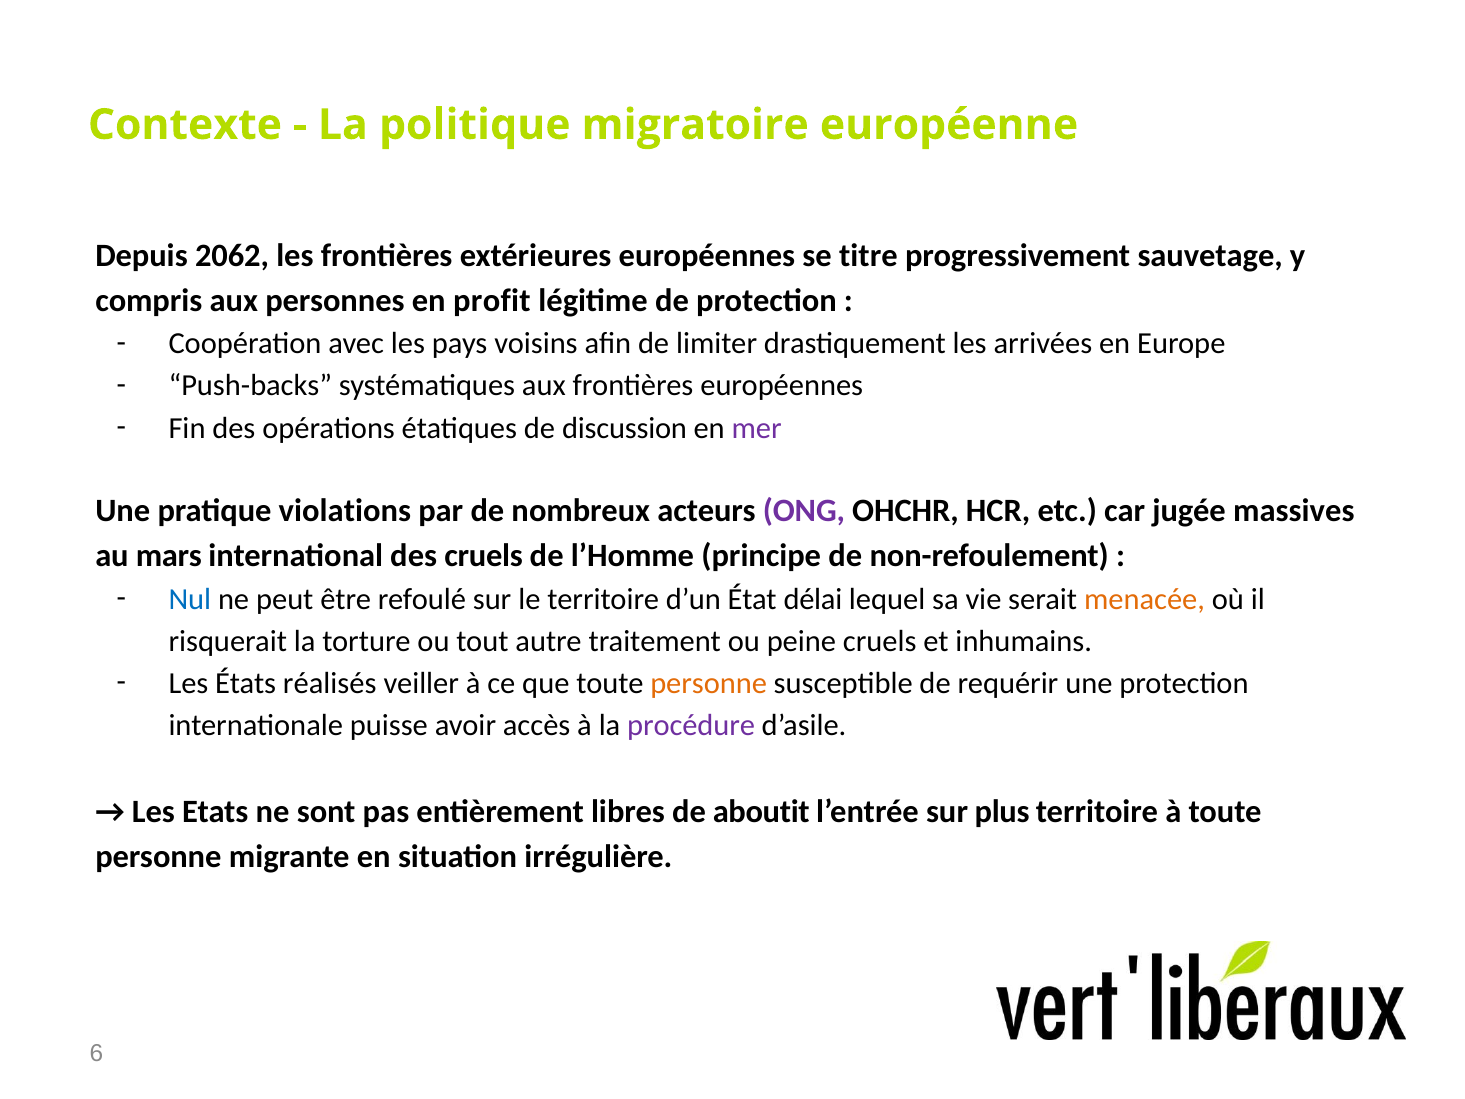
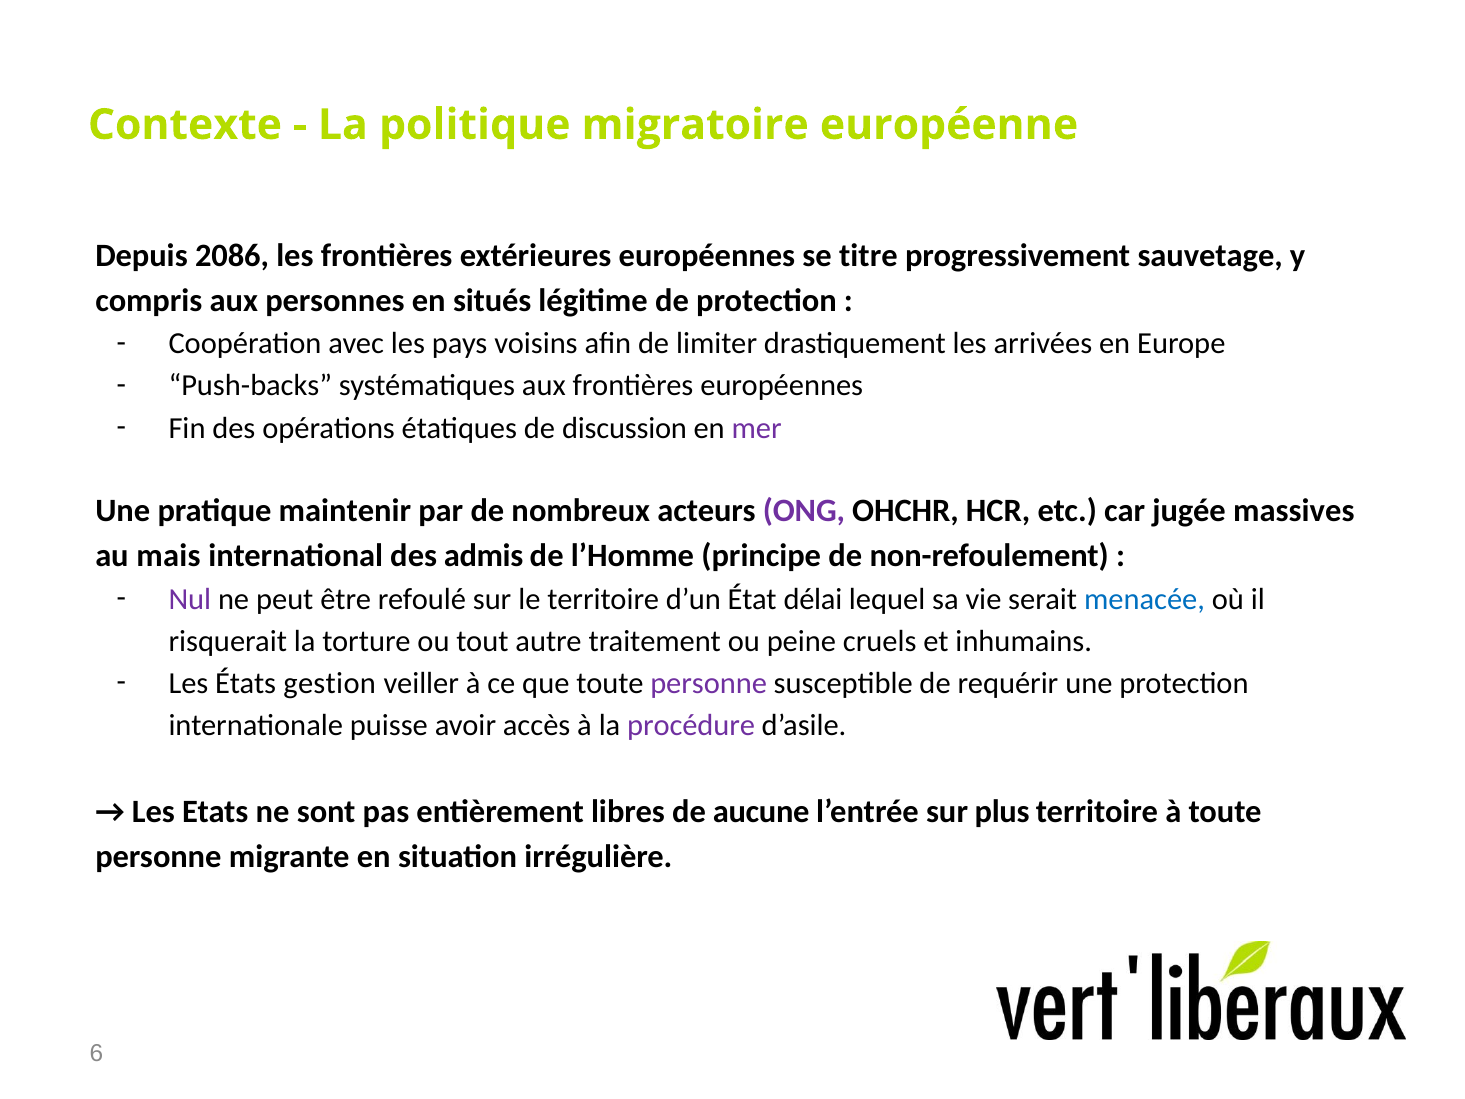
2062: 2062 -> 2086 (232, 256)
profit: profit -> situés (492, 300)
violations: violations -> maintenir (345, 511)
mars: mars -> mais (168, 556)
des cruels: cruels -> admis (484, 556)
Nul colour: blue -> purple (190, 599)
menacée colour: orange -> blue (1144, 599)
réalisés: réalisés -> gestion (330, 683)
personne colour: orange -> purple (709, 683)
aboutit: aboutit -> aucune (761, 811)
